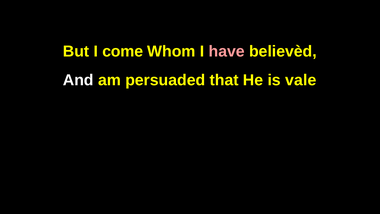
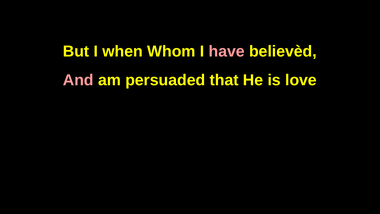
come: come -> when (123, 51)
And colour: white -> pink (78, 80)
vale: vale -> love (301, 80)
